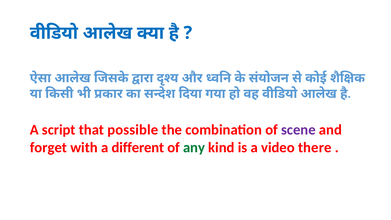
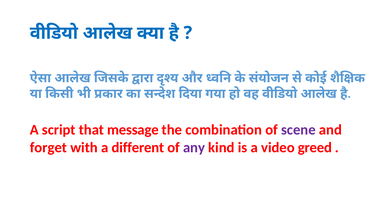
possible: possible -> message (133, 130)
any colour: green -> purple (194, 147)
there: there -> greed (315, 147)
